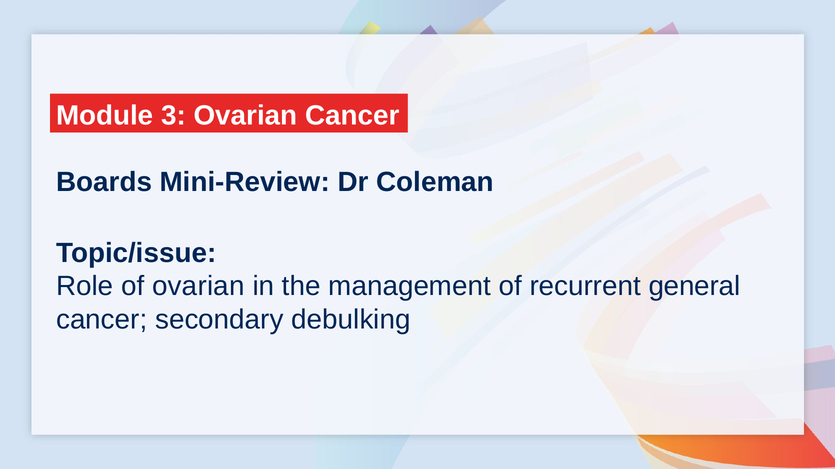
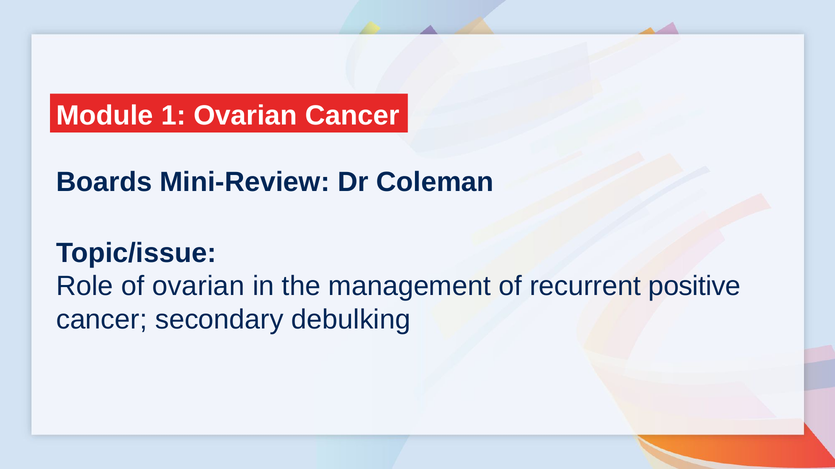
3: 3 -> 1 (174, 115)
general: general -> positive (695, 287)
